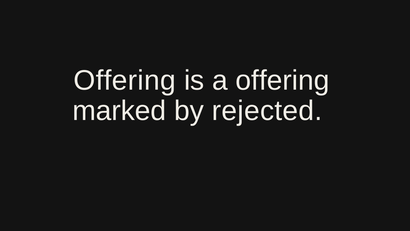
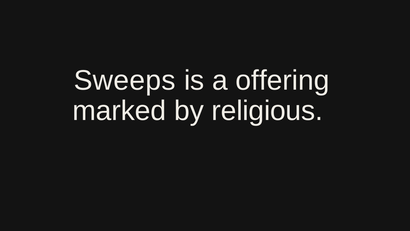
Offering: Offering -> Sweeps (125, 80)
rejected: rejected -> religious (267, 111)
